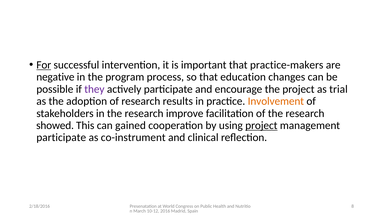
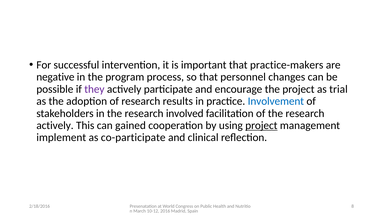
For underline: present -> none (44, 65)
education: education -> personnel (243, 77)
Involvement colour: orange -> blue (276, 101)
improve: improve -> involved (185, 113)
showed: showed -> actively (55, 125)
participate: participate -> implement (61, 137)
co-instrument: co-instrument -> co-participate (133, 137)
